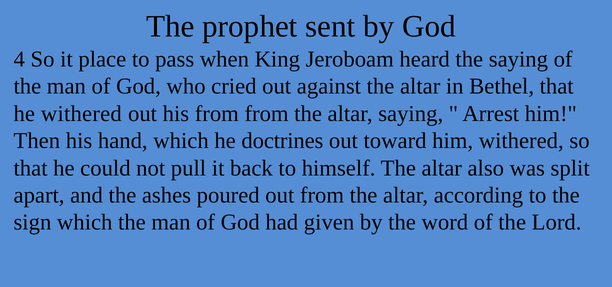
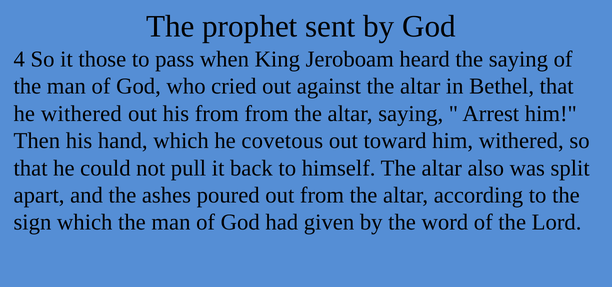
place: place -> those (102, 59)
doctrines: doctrines -> covetous (282, 141)
